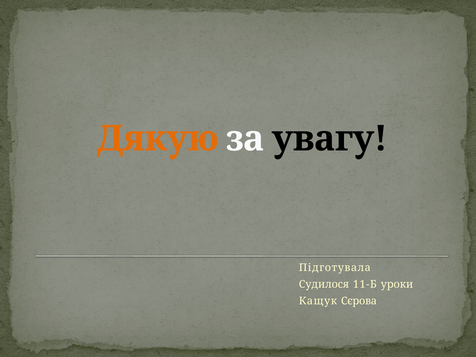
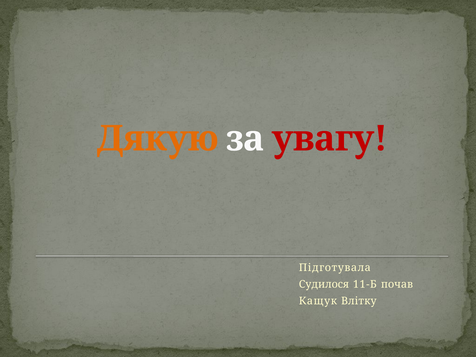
увагу colour: black -> red (330, 139)
уроки: уроки -> почав (397, 284)
Сєрова: Сєрова -> Влітку (359, 301)
